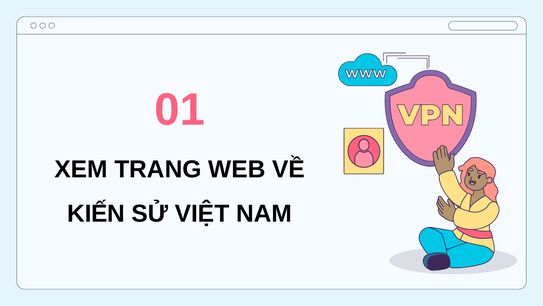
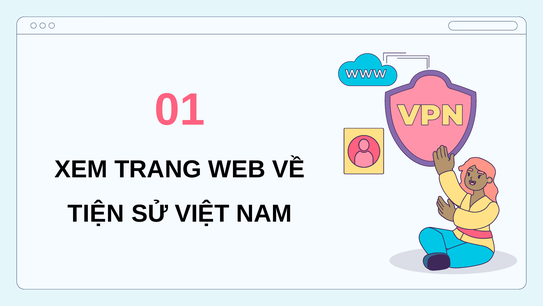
KIẾN: KIẾN -> TIỆN (96, 213)
